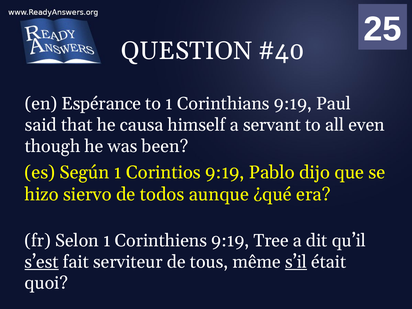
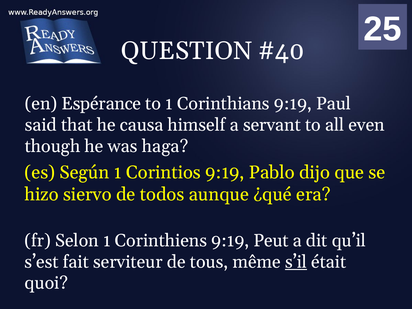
been: been -> haga (165, 146)
Tree: Tree -> Peut (271, 241)
s’est underline: present -> none (42, 262)
